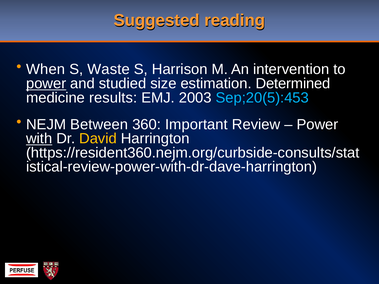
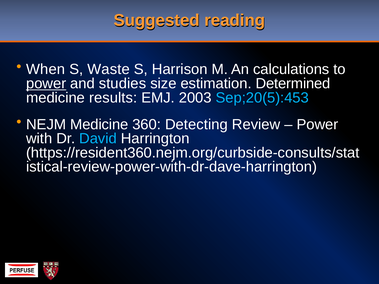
intervention: intervention -> calculations (291, 69)
studied: studied -> studies (122, 84)
NEJM Between: Between -> Medicine (99, 125)
Important: Important -> Detecting (196, 125)
with underline: present -> none (39, 139)
David colour: yellow -> light blue (98, 139)
